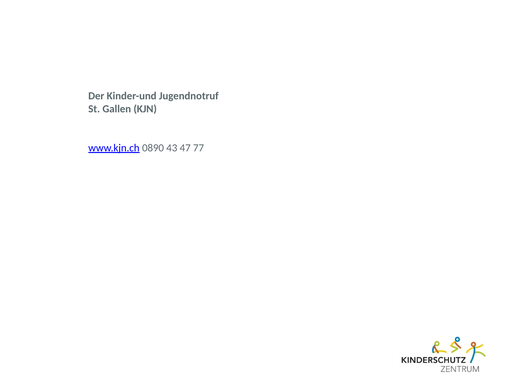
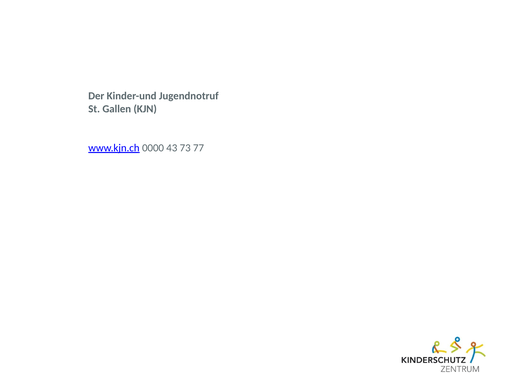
0890: 0890 -> 0000 (153, 148)
47: 47 -> 73 (185, 148)
